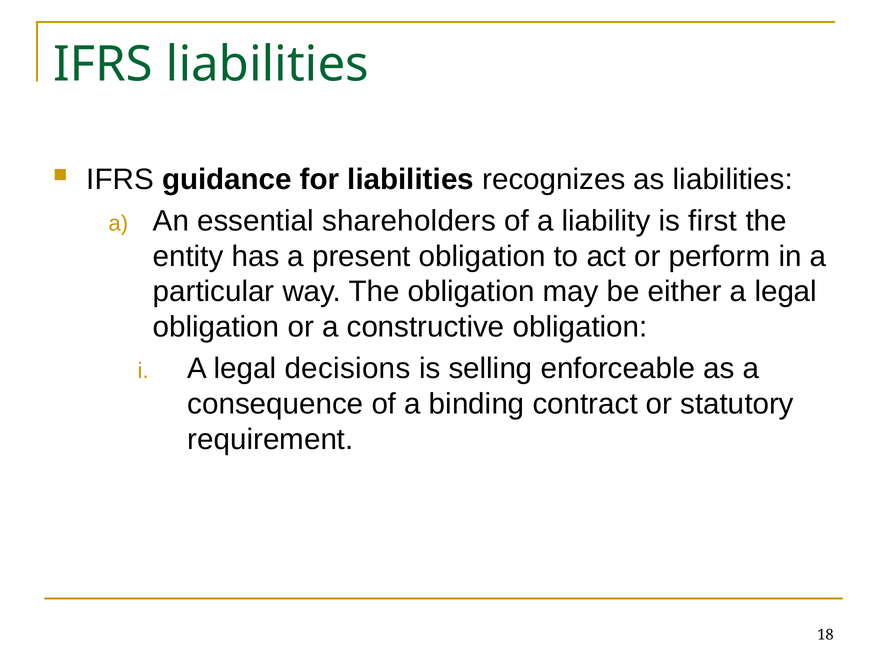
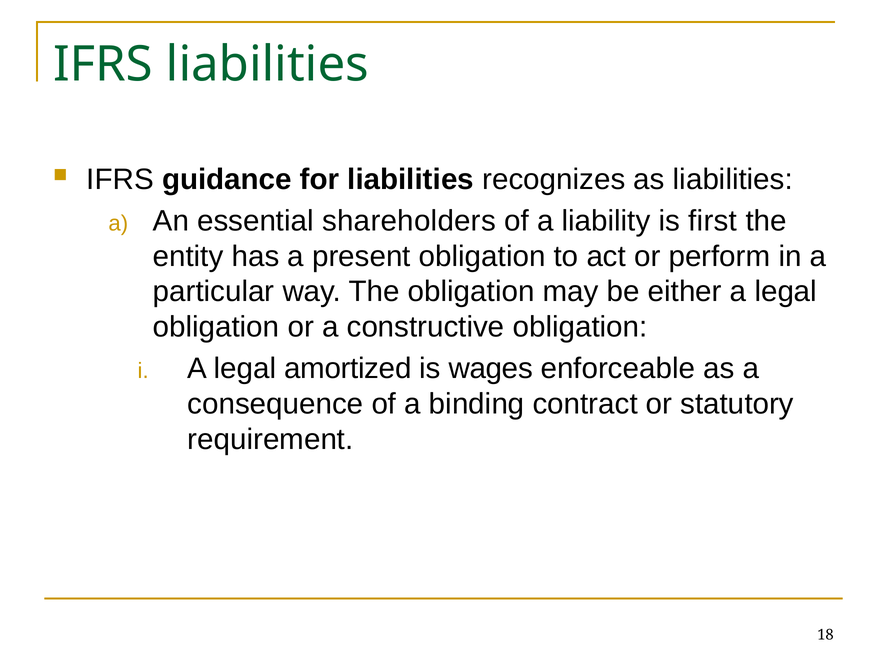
decisions: decisions -> amortized (348, 369)
selling: selling -> wages (491, 369)
